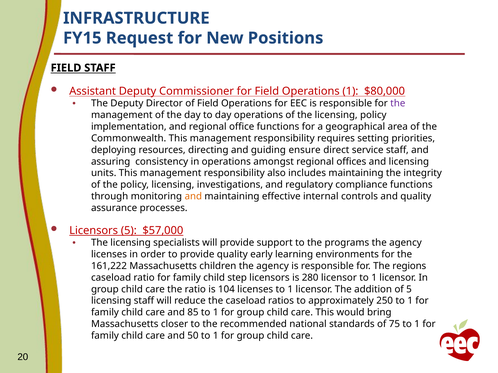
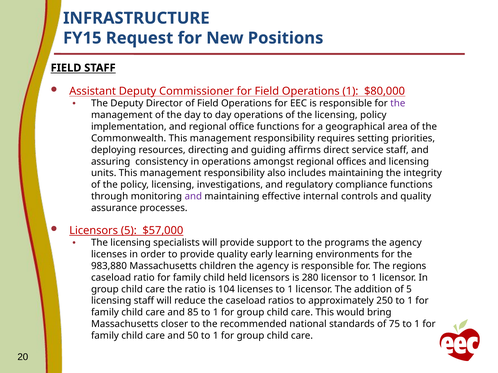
ensure: ensure -> affirms (305, 150)
and colour: orange -> purple (193, 197)
161,222: 161,222 -> 983,880 (109, 266)
step: step -> held (237, 278)
